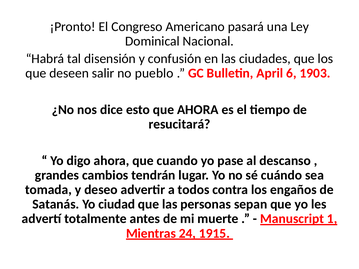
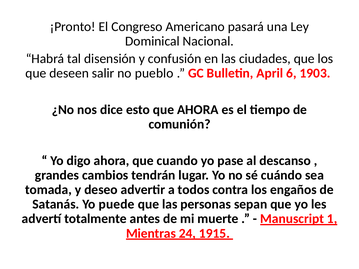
resucitará: resucitará -> comunión (180, 124)
ciudad: ciudad -> puede (117, 204)
